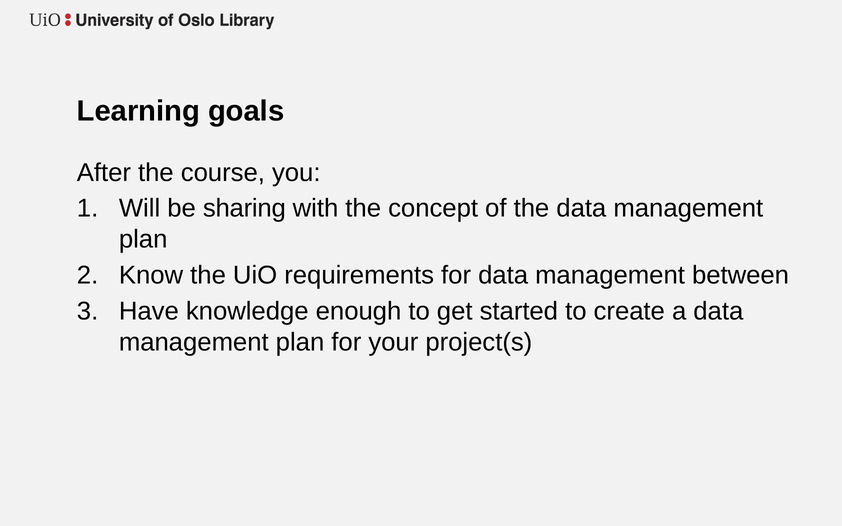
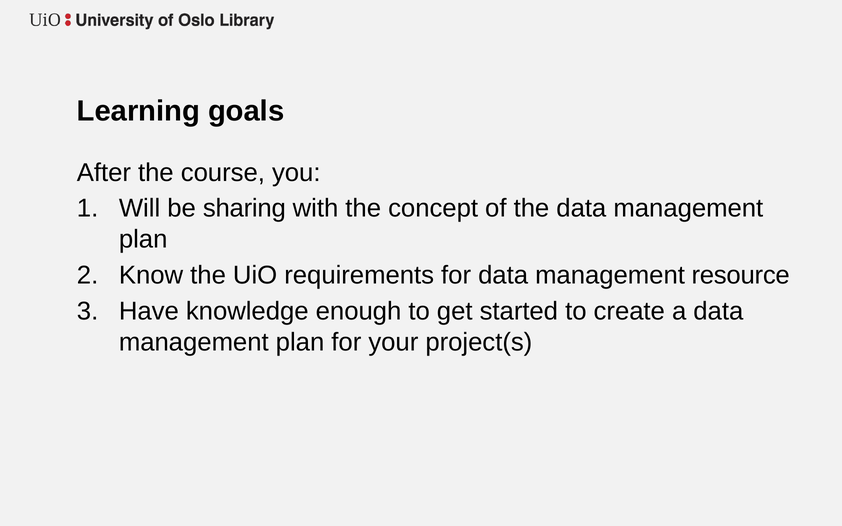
between: between -> resource (741, 275)
